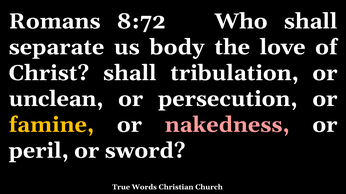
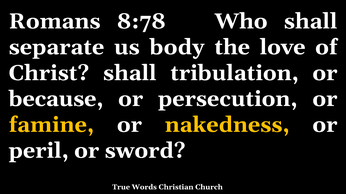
8:72: 8:72 -> 8:78 (141, 21)
unclean: unclean -> because (56, 99)
nakedness colour: pink -> yellow (227, 125)
